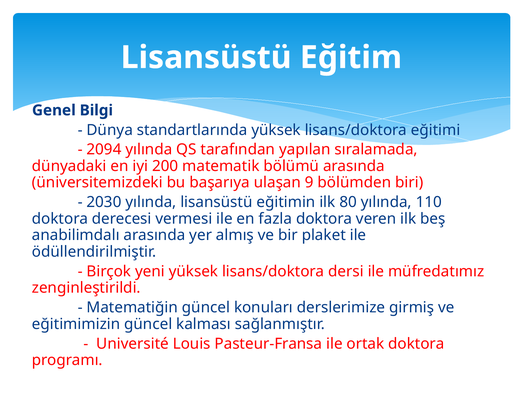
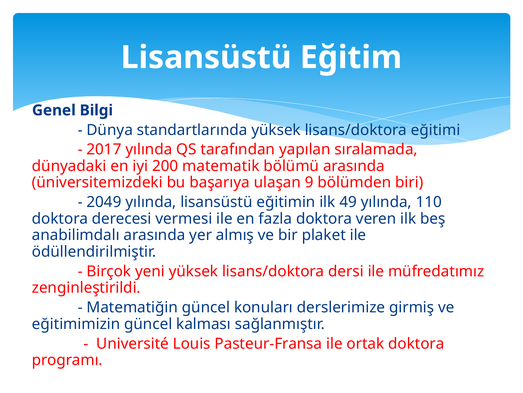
2094: 2094 -> 2017 (104, 149)
2030: 2030 -> 2049 (104, 202)
80: 80 -> 49 (348, 202)
